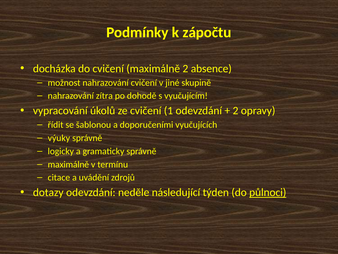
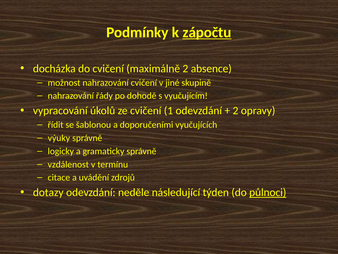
zápočtu underline: none -> present (207, 32)
zítra: zítra -> řády (104, 96)
maximálně: maximálně -> vzdálenost (68, 164)
